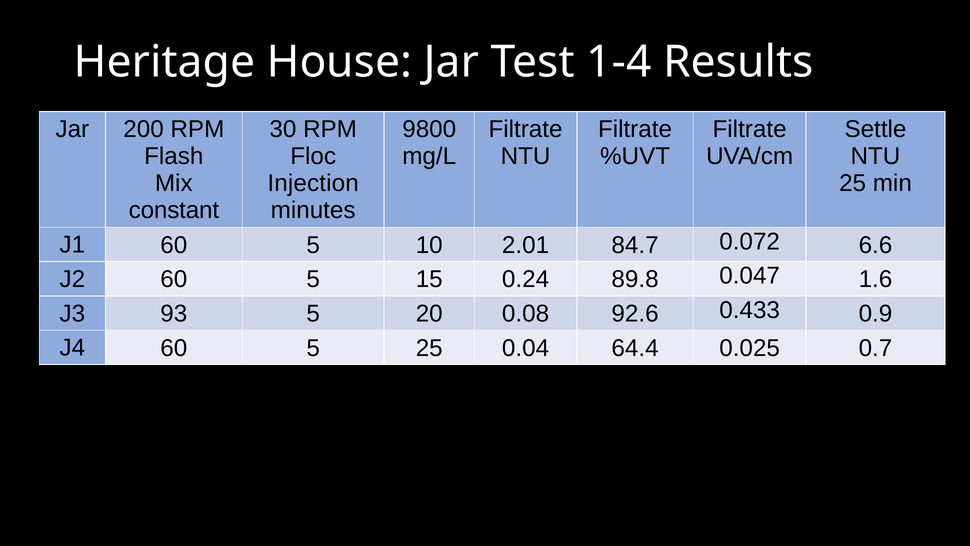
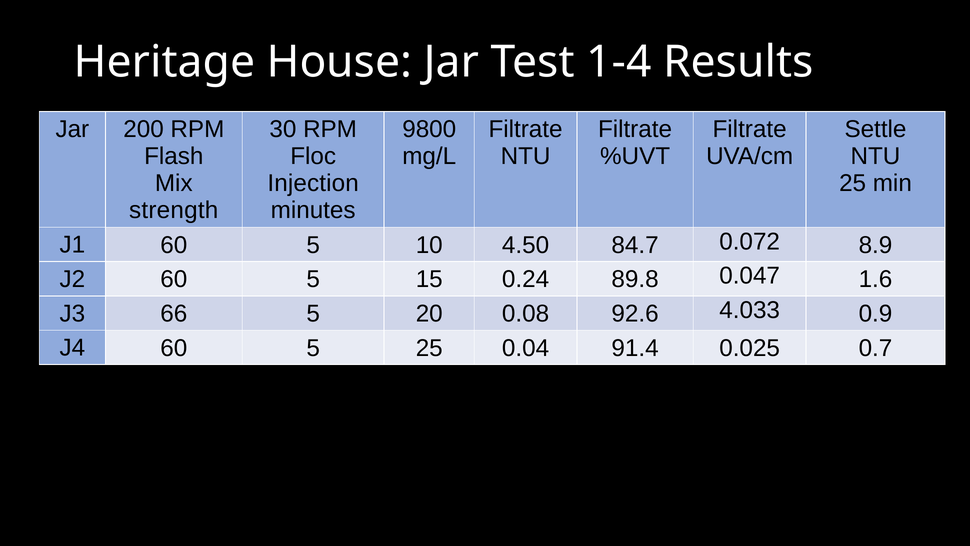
constant: constant -> strength (174, 210)
2.01: 2.01 -> 4.50 (526, 245)
6.6: 6.6 -> 8.9 (875, 245)
93: 93 -> 66 (174, 314)
0.433: 0.433 -> 4.033 (750, 310)
64.4: 64.4 -> 91.4 (635, 348)
